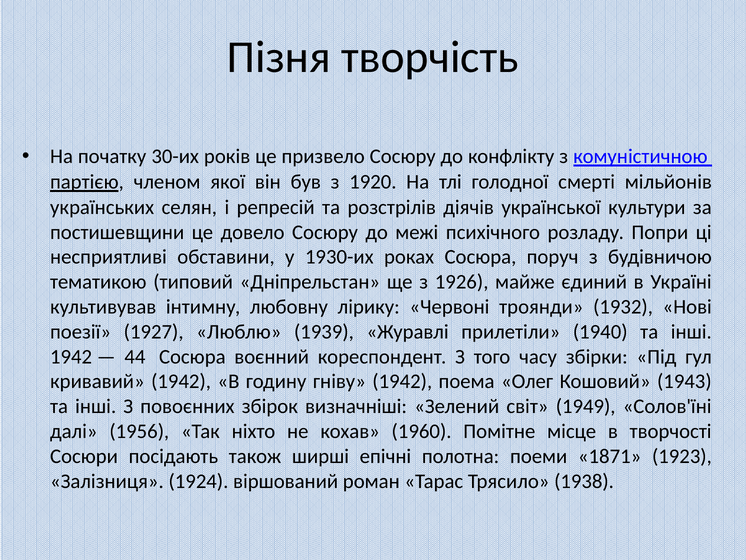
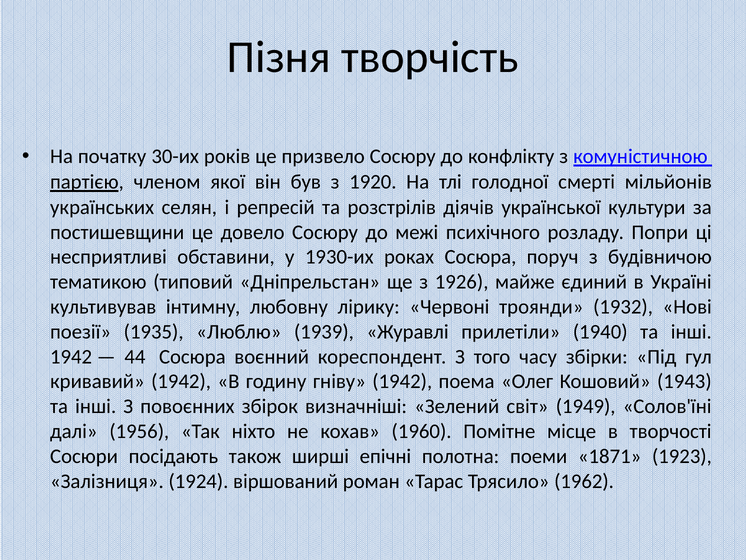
1927: 1927 -> 1935 (154, 332)
1938: 1938 -> 1962 (584, 481)
